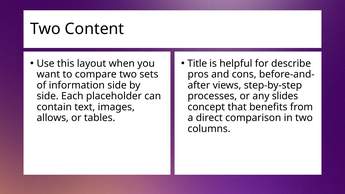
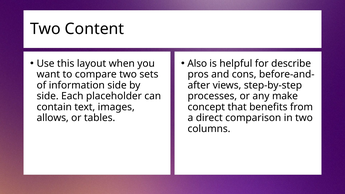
Title: Title -> Also (197, 64)
slides: slides -> make (285, 96)
